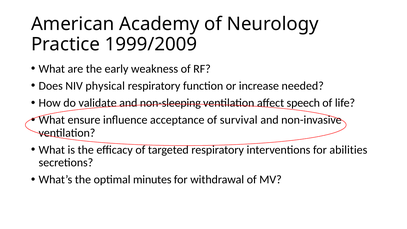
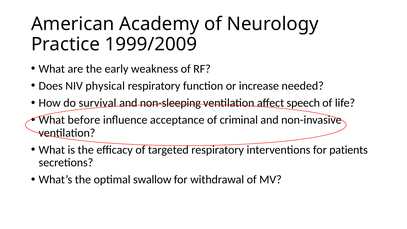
validate: validate -> survival (98, 103)
ensure: ensure -> before (84, 120)
survival: survival -> criminal (239, 120)
abilities: abilities -> patients (349, 150)
minutes: minutes -> swallow (152, 180)
